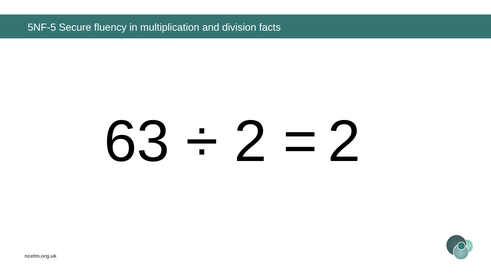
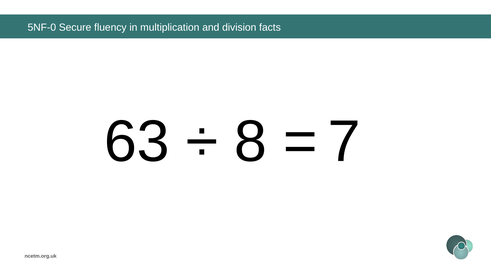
5NF-5: 5NF-5 -> 5NF-0 (42, 27)
2: 2 -> 8 (251, 142)
2: 2 -> 7 (344, 142)
